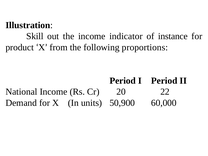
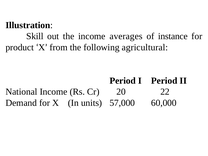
indicator: indicator -> averages (126, 36)
proportions: proportions -> agricultural (145, 47)
50,900: 50,900 -> 57,000 (122, 103)
